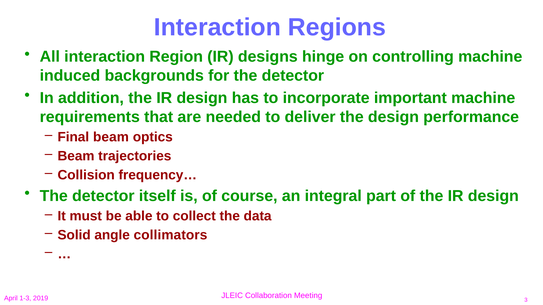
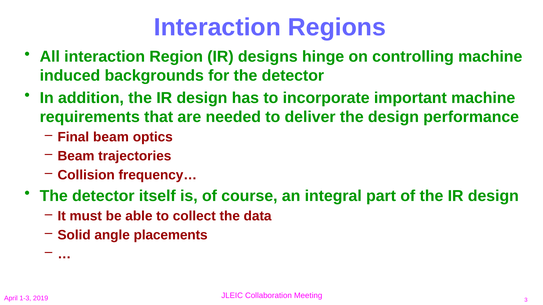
collimators: collimators -> placements (171, 235)
